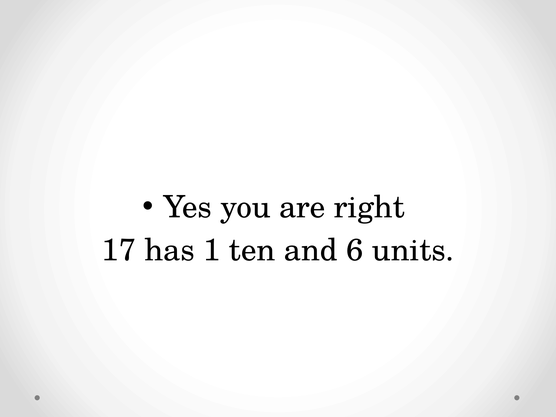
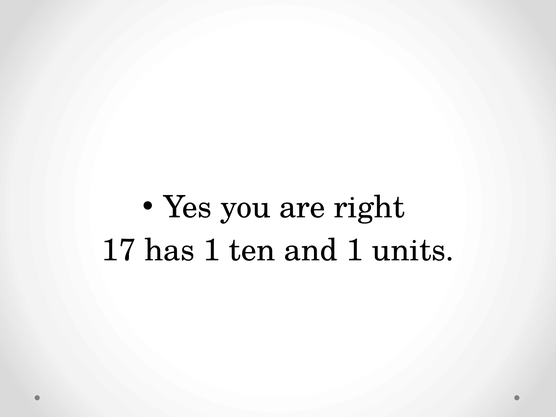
and 6: 6 -> 1 (355, 250)
